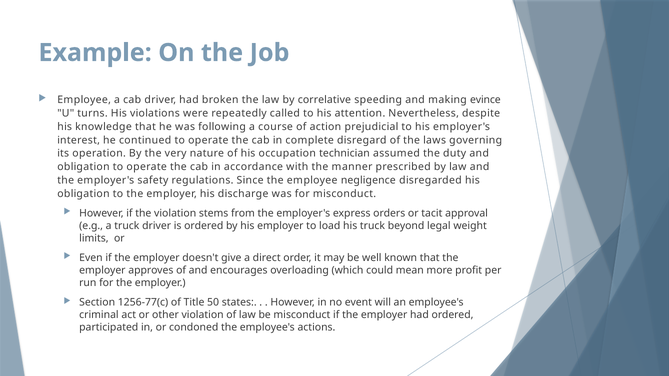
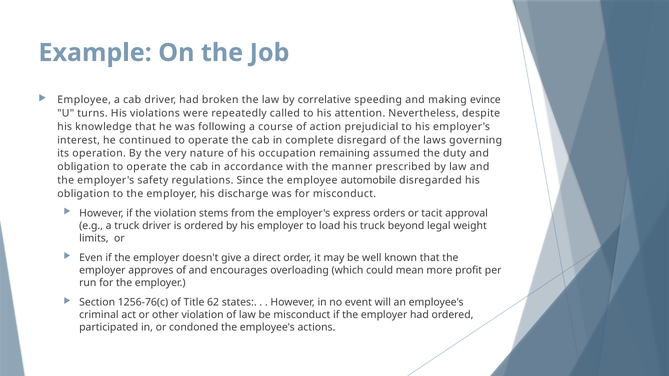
technician: technician -> remaining (345, 154)
negligence: negligence -> automobile (368, 180)
1256-77(c: 1256-77(c -> 1256-76(c (143, 303)
50: 50 -> 62 (213, 303)
